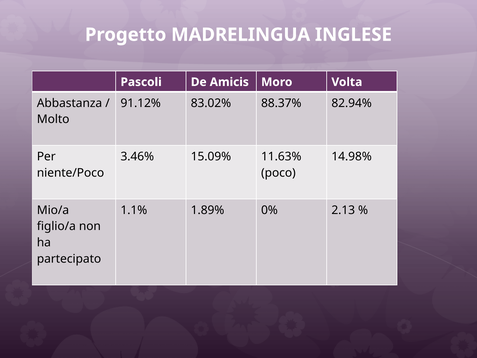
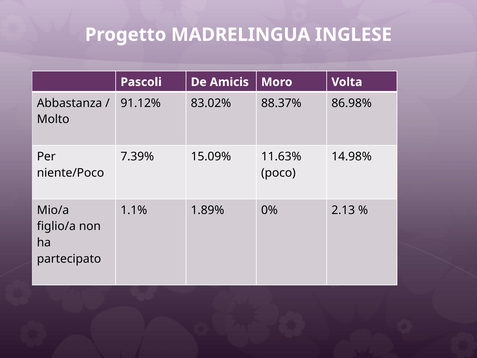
82.94%: 82.94% -> 86.98% (352, 103)
3.46%: 3.46% -> 7.39% (137, 156)
